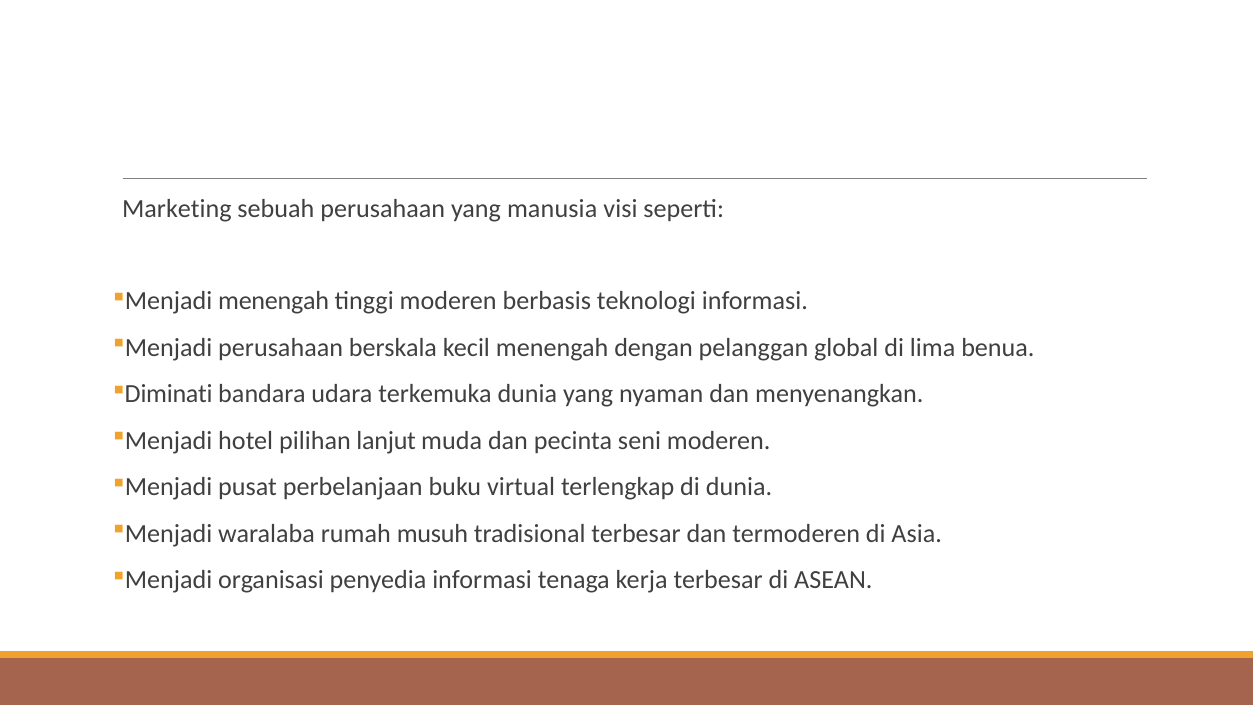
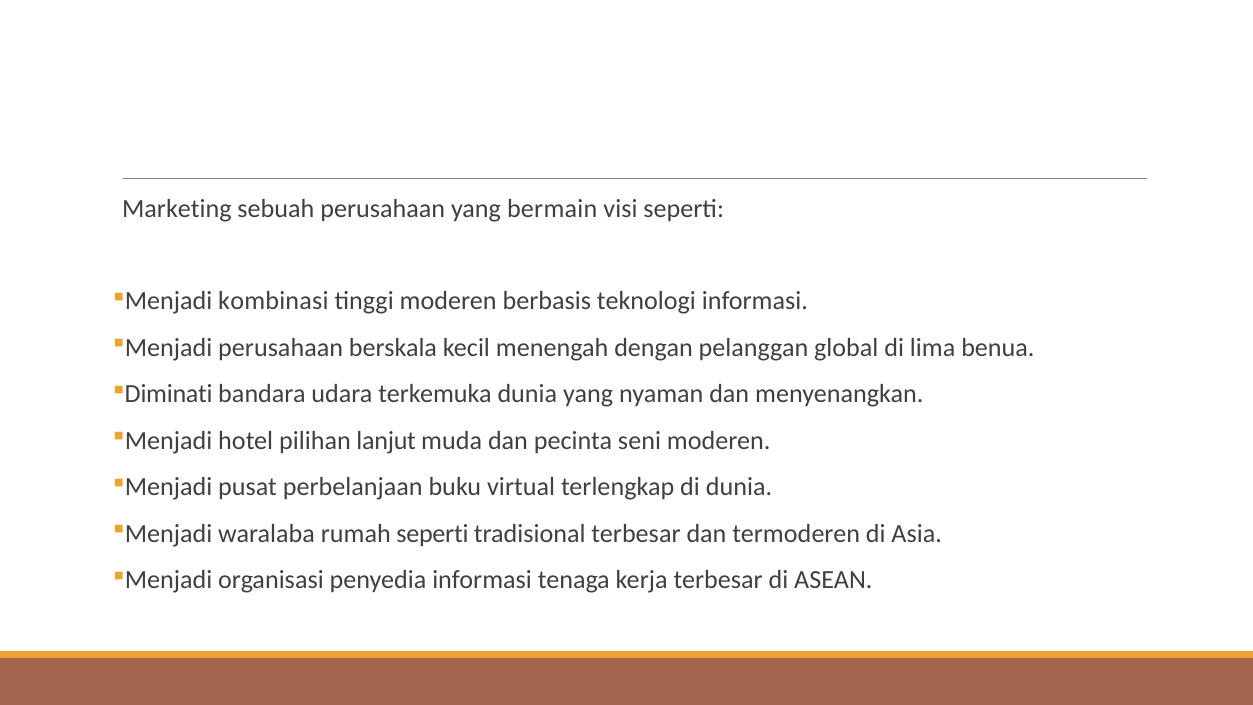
manusia: manusia -> bermain (552, 208)
Menjadi menengah: menengah -> kombinasi (273, 301)
rumah musuh: musuh -> seperti (432, 534)
